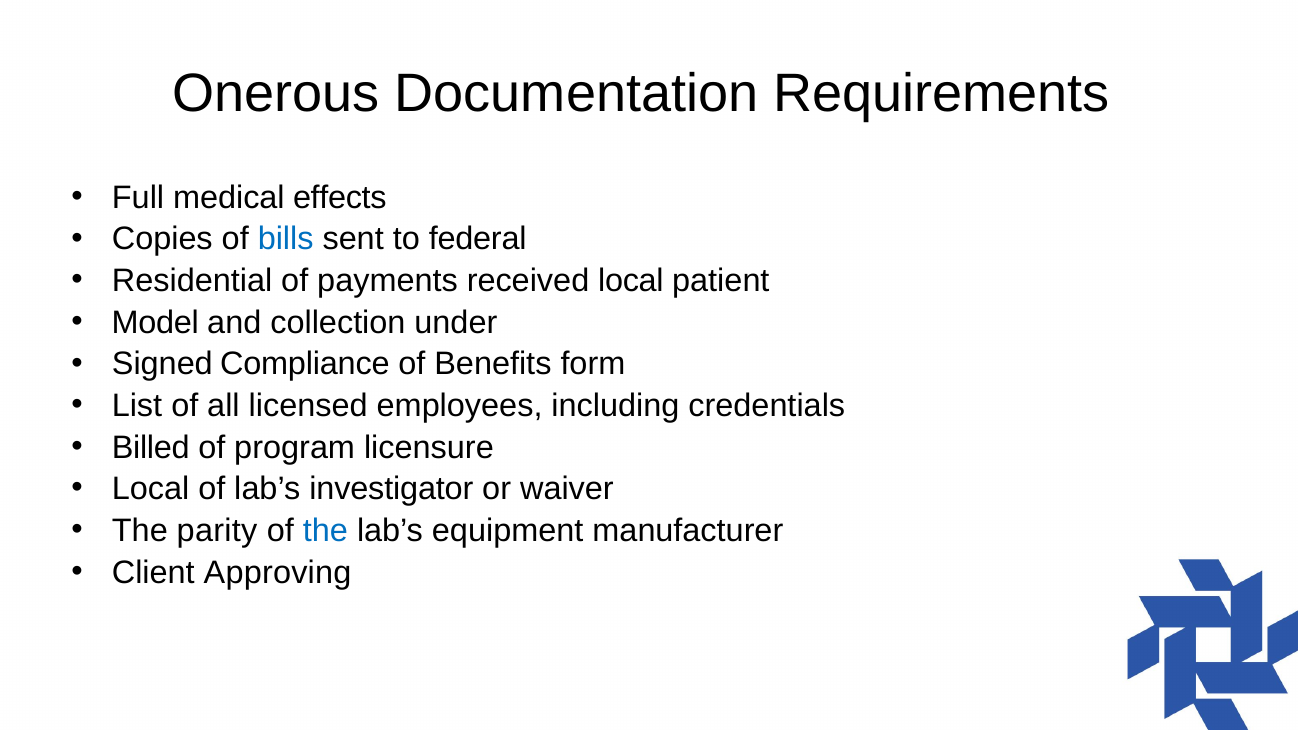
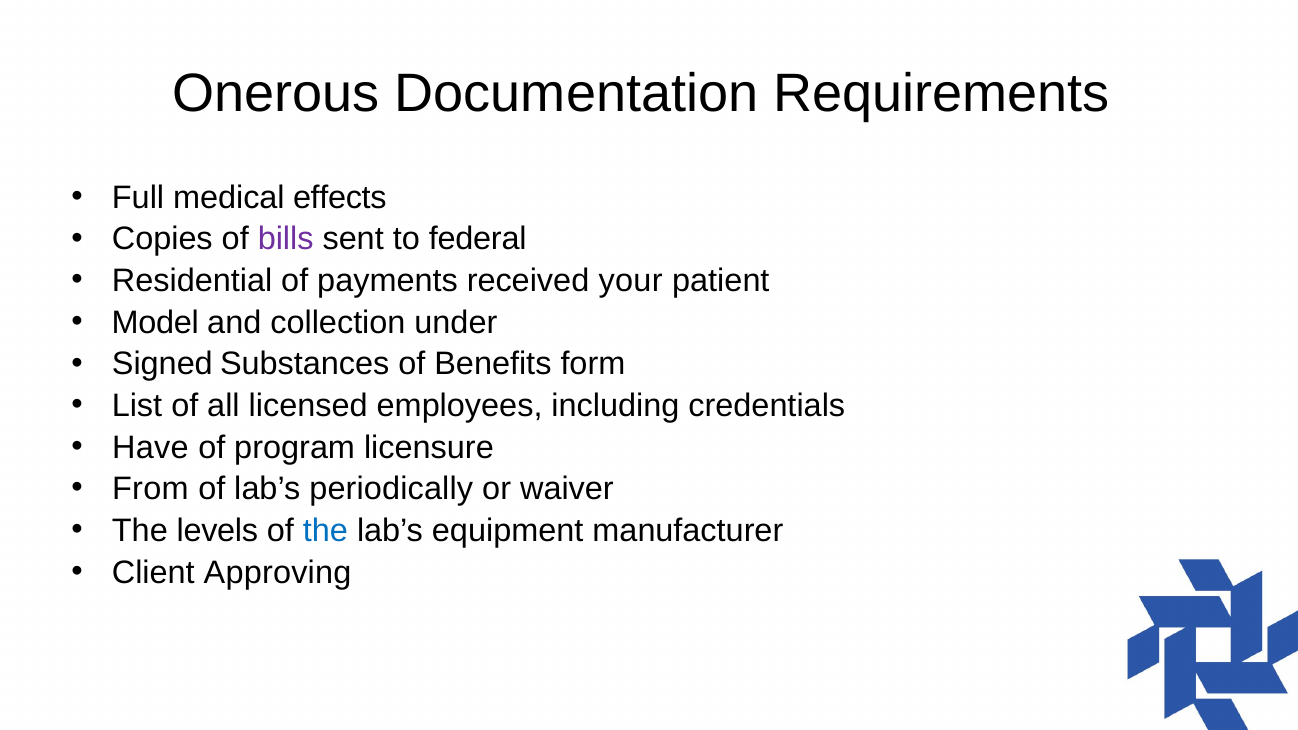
bills colour: blue -> purple (286, 239)
received local: local -> your (631, 281)
Compliance: Compliance -> Substances (305, 364)
Billed: Billed -> Have (150, 447)
Local: Local -> From (150, 489)
investigator: investigator -> periodically (391, 489)
parity: parity -> levels (217, 531)
